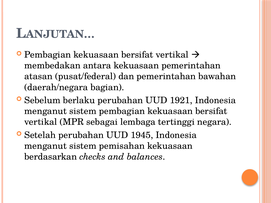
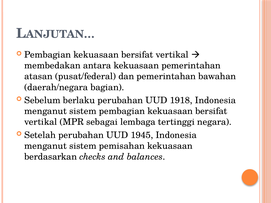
1921: 1921 -> 1918 (181, 100)
